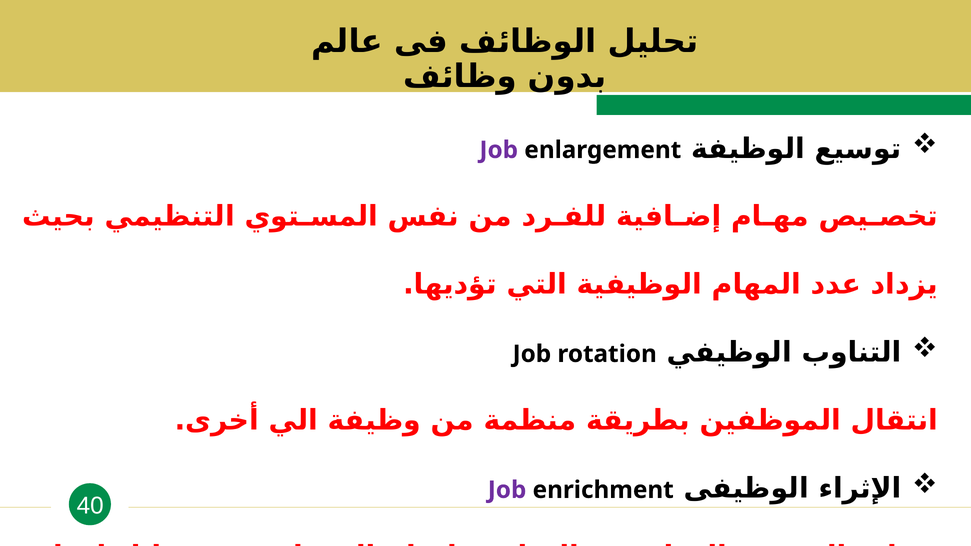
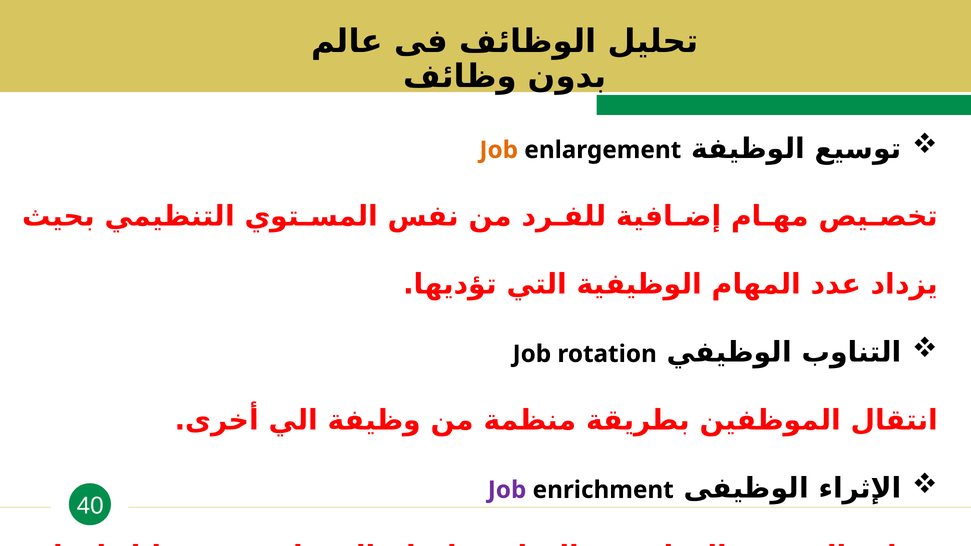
Job colour: purple -> orange (499, 150)
